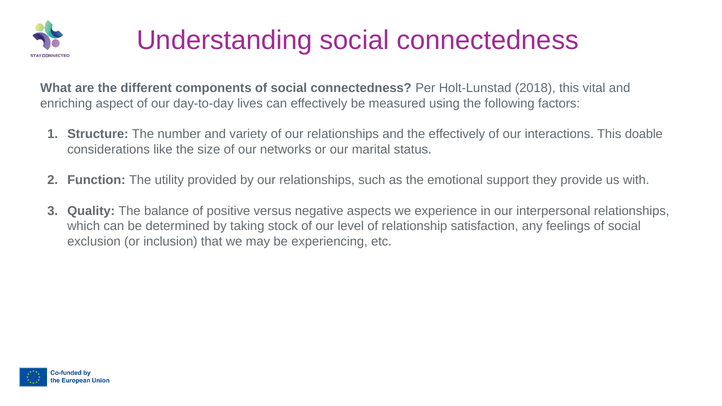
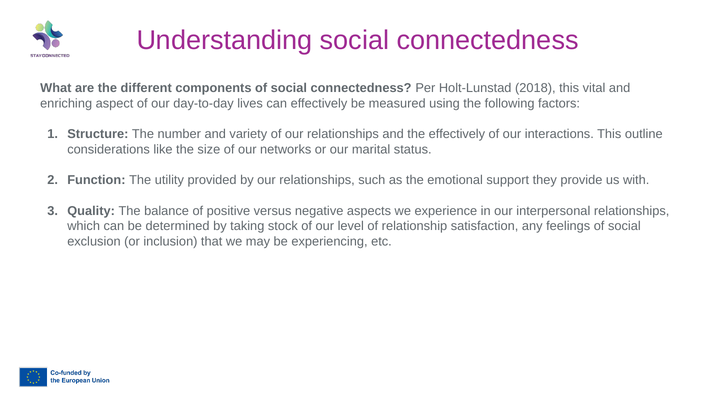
doable: doable -> outline (644, 134)
